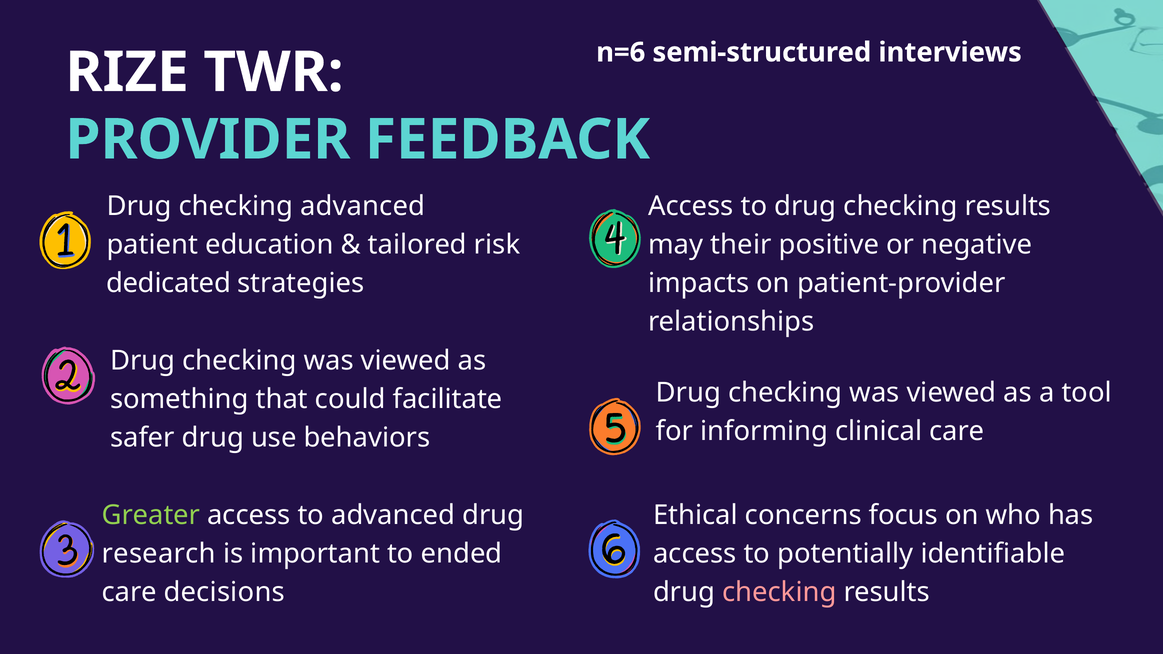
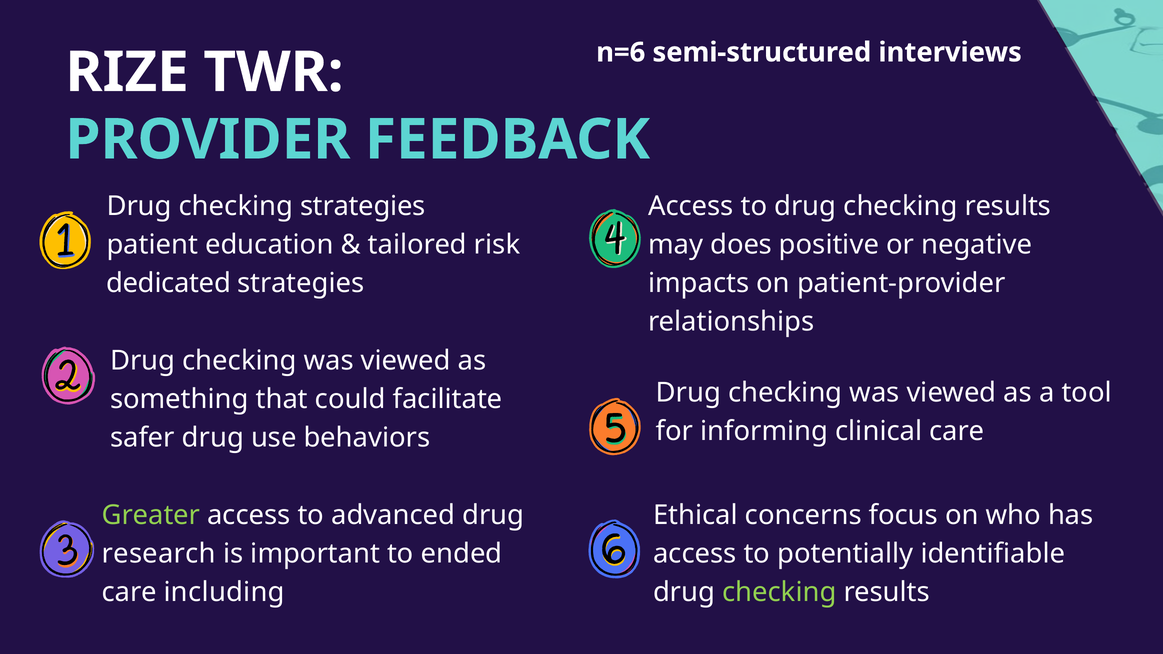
checking advanced: advanced -> strategies (363, 206)
their: their -> does (741, 245)
decisions: decisions -> including (224, 592)
checking colour: pink -> light green (779, 592)
